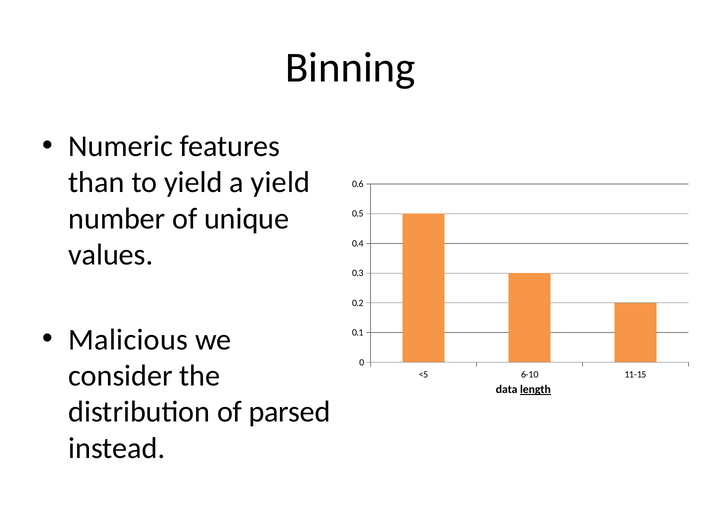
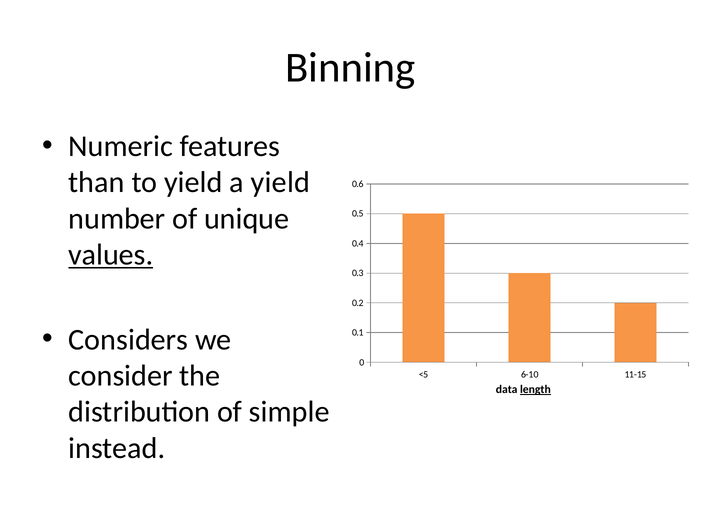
values underline: none -> present (111, 255)
Malicious: Malicious -> Considers (128, 340)
parsed: parsed -> simple (289, 413)
